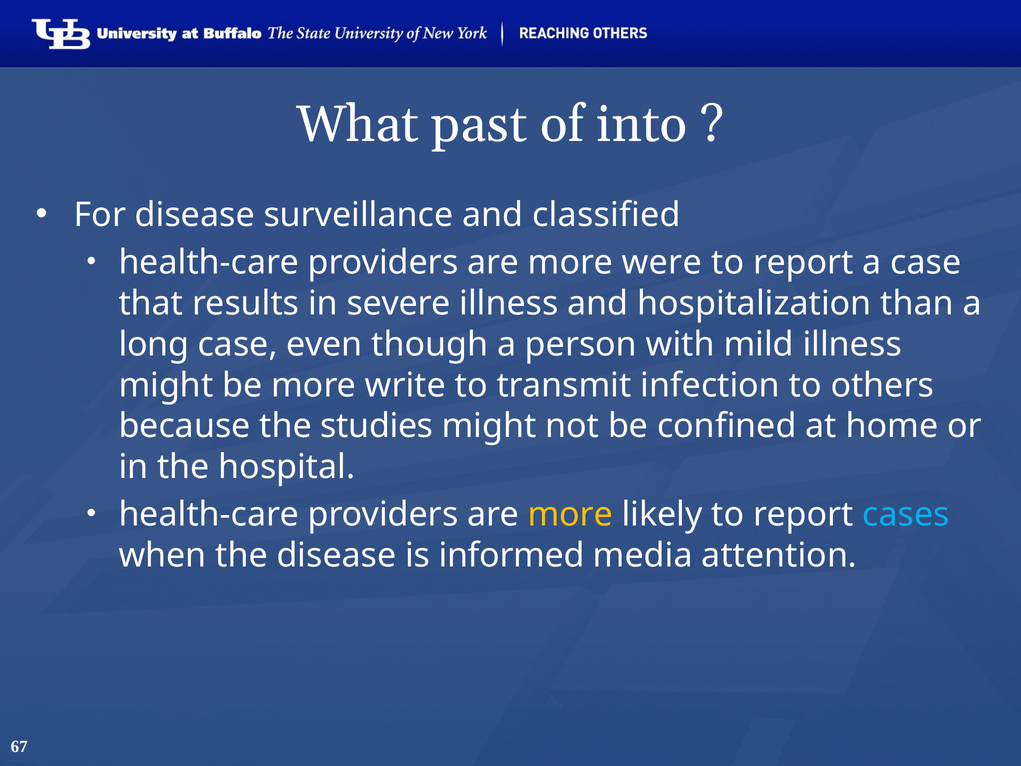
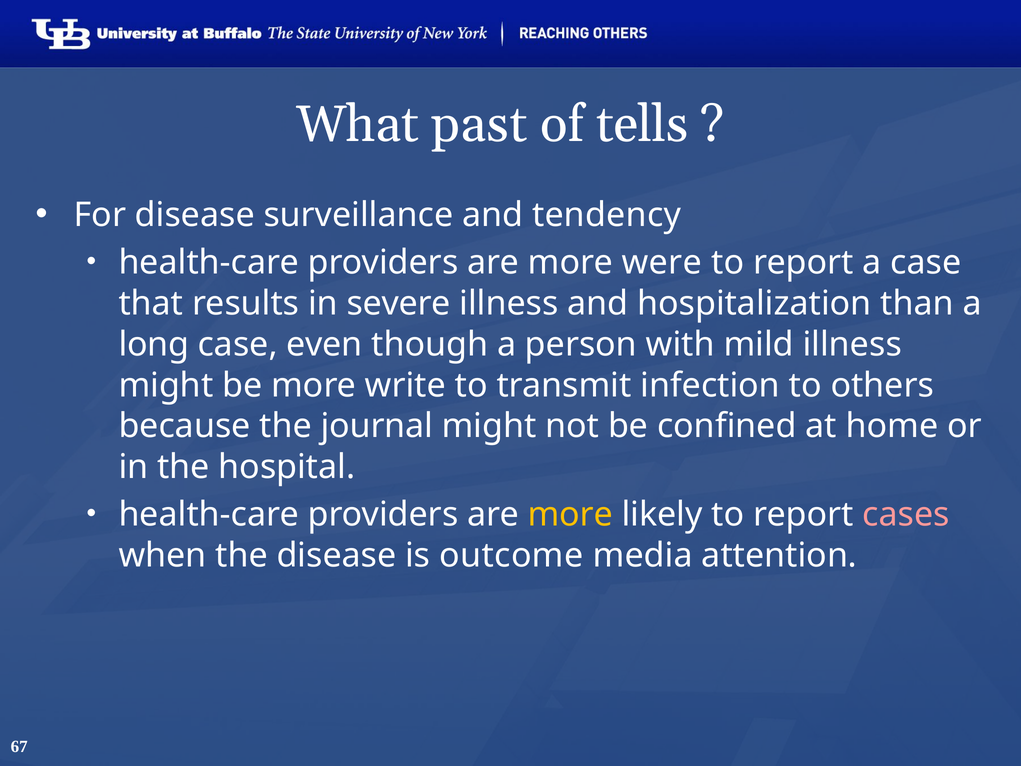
into: into -> tells (642, 124)
classified: classified -> tendency (606, 215)
studies: studies -> journal (377, 426)
cases colour: light blue -> pink (906, 514)
informed: informed -> outcome (511, 555)
